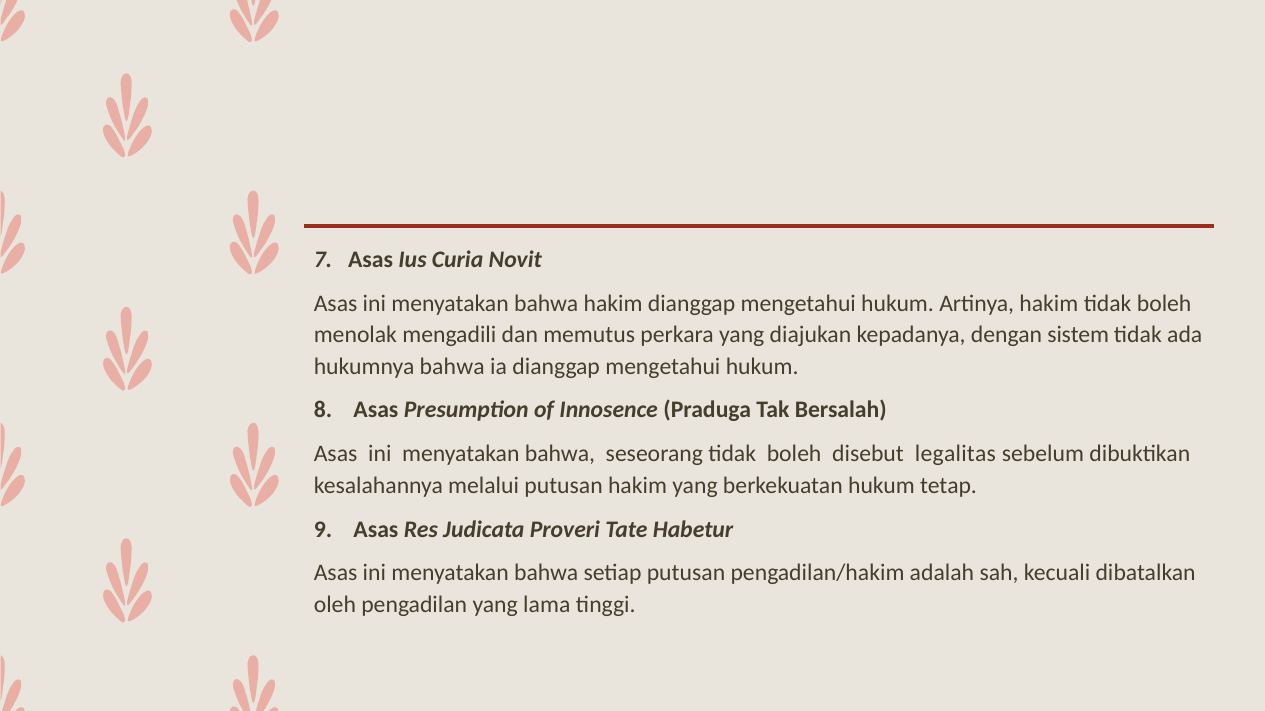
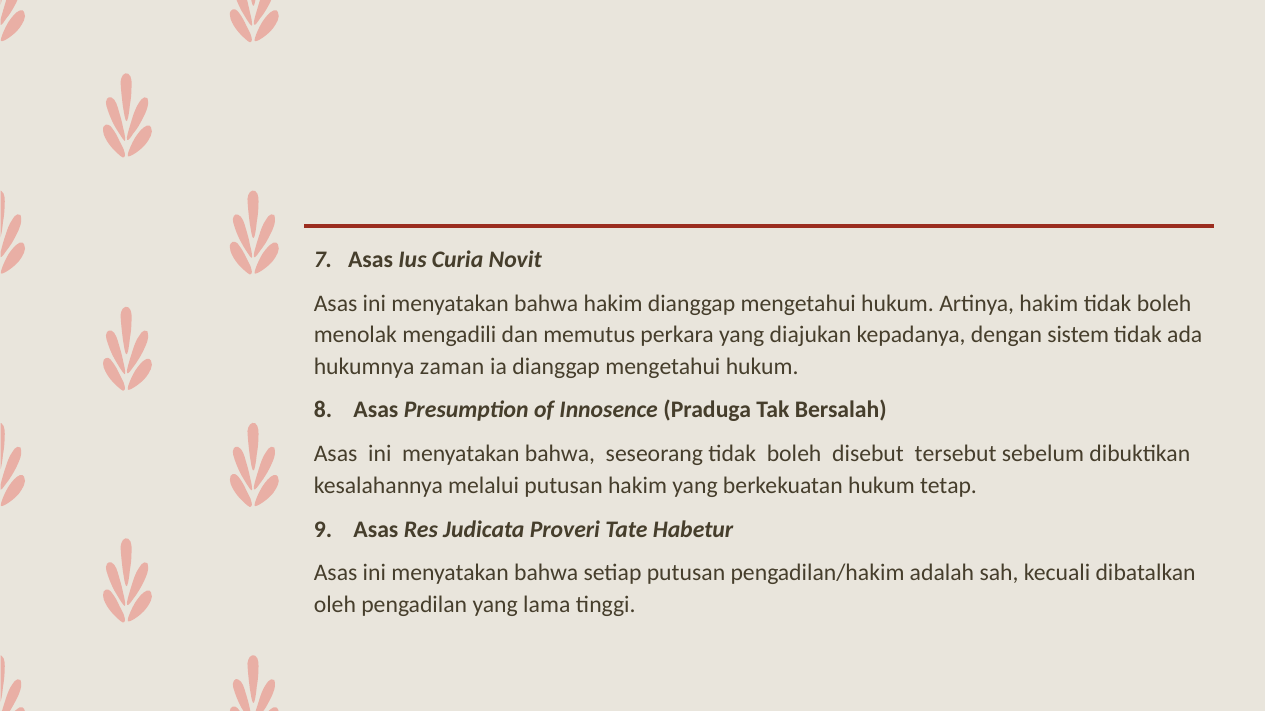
hukumnya bahwa: bahwa -> zaman (452, 367)
legalitas: legalitas -> tersebut (956, 454)
